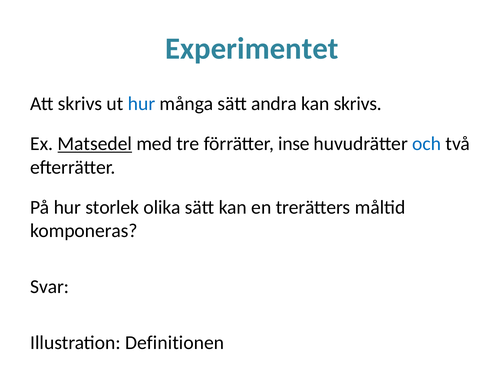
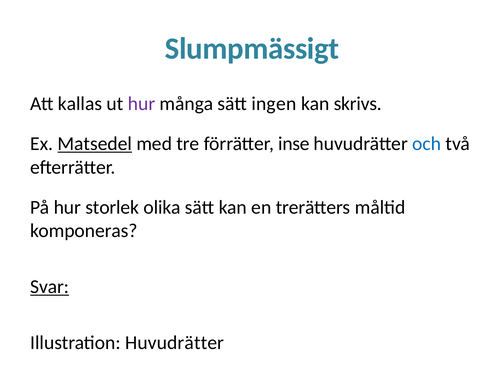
Experimentet: Experimentet -> Slumpmässigt (252, 49)
Att skrivs: skrivs -> kallas (80, 104)
hur colour: blue -> purple (142, 104)
andra: andra -> ingen (274, 104)
Svar underline: none -> present (50, 287)
Illustration Definitionen: Definitionen -> Huvudrätter (175, 343)
